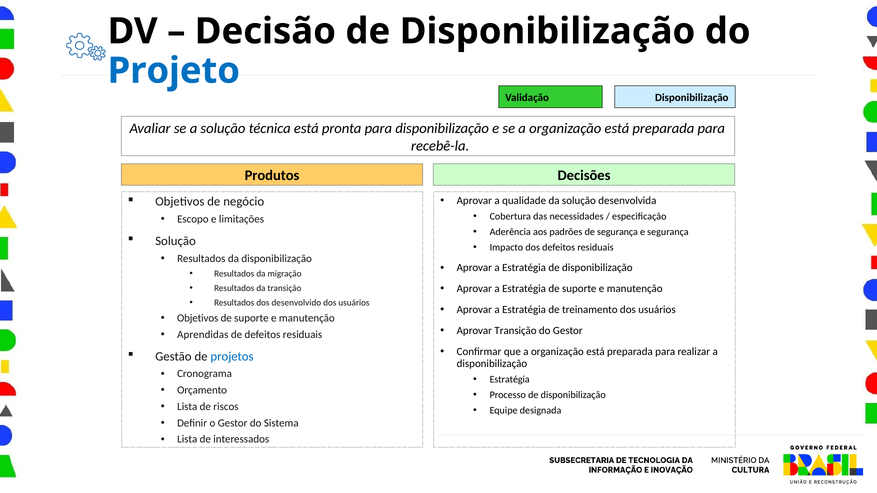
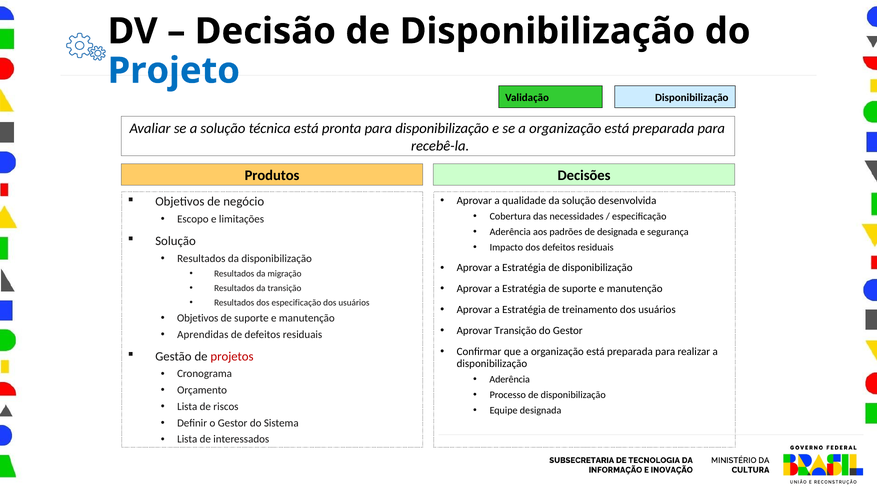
de segurança: segurança -> designada (617, 232)
dos desenvolvido: desenvolvido -> especificação (296, 303)
projetos colour: blue -> red (232, 357)
Estratégia: Estratégia -> Aderência (510, 380)
